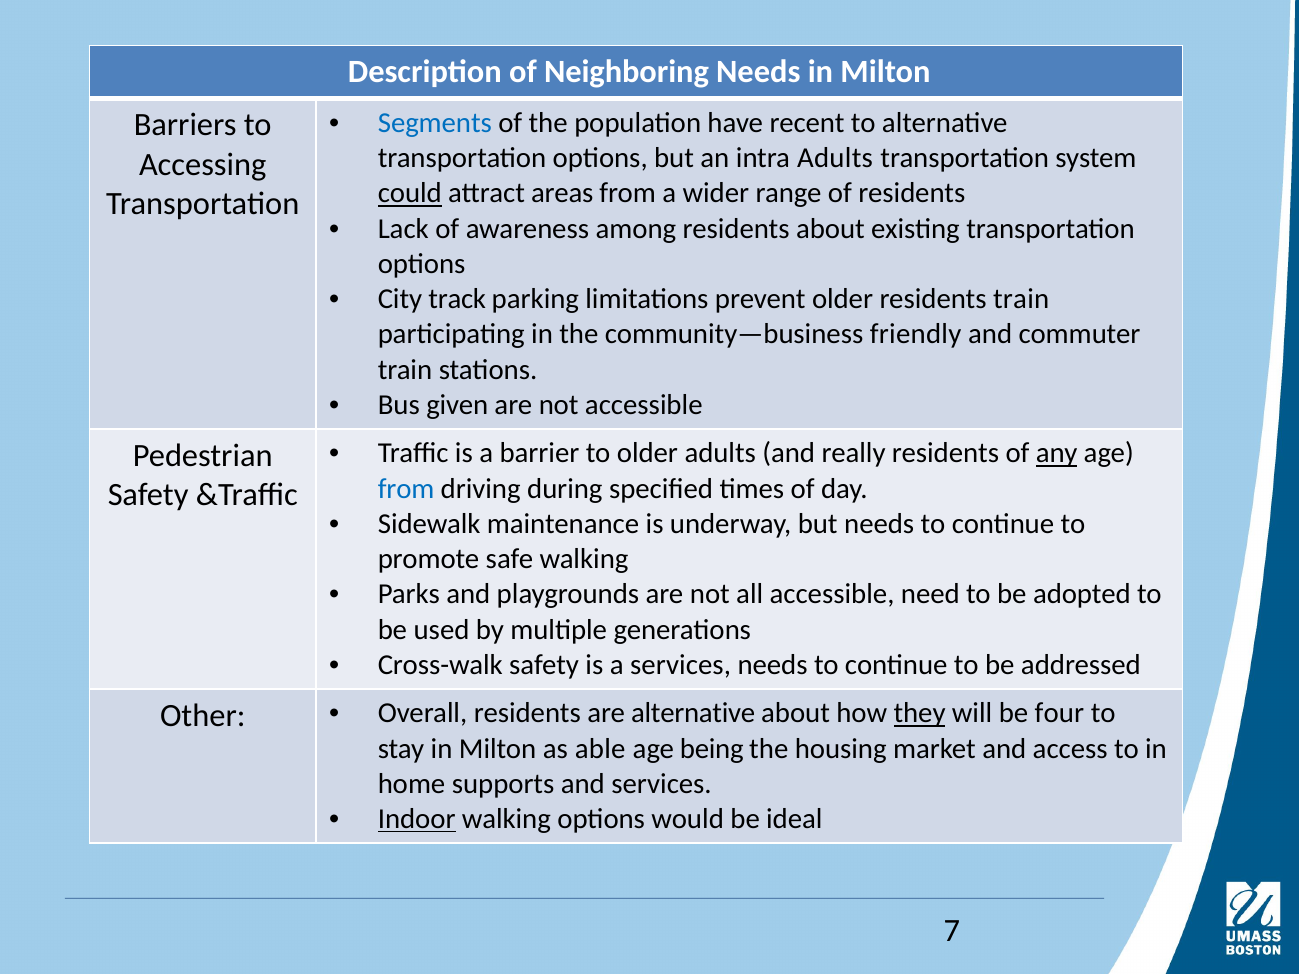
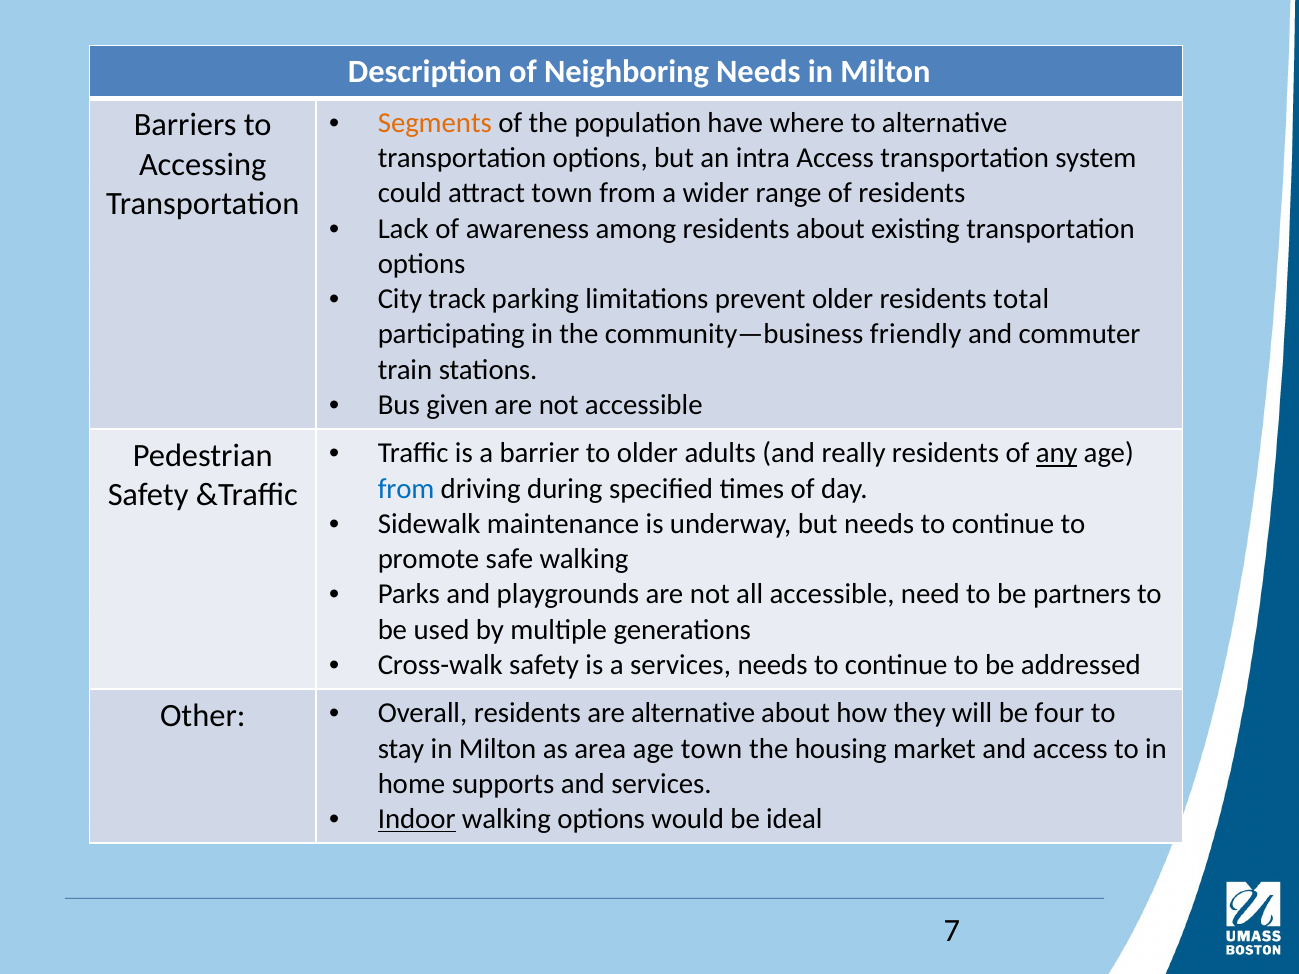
Segments colour: blue -> orange (435, 123)
recent: recent -> where (807, 123)
intra Adults: Adults -> Access (835, 158)
could underline: present -> none (410, 193)
attract areas: areas -> town (562, 193)
residents train: train -> total (1021, 299)
adopted: adopted -> partners (1082, 595)
they underline: present -> none (920, 713)
able: able -> area (600, 749)
age being: being -> town (711, 749)
